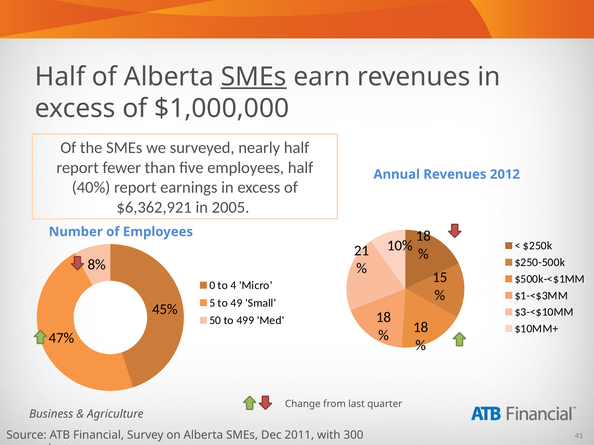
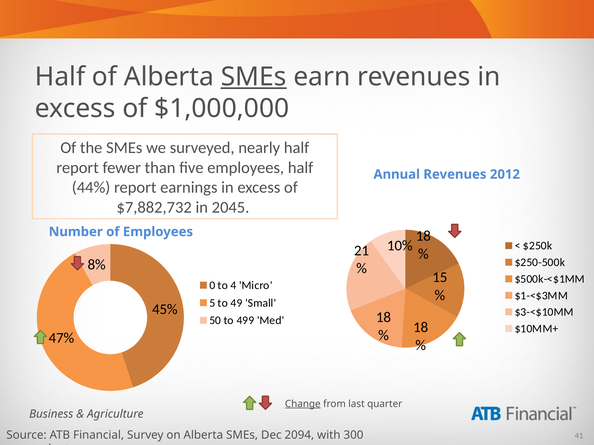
40%: 40% -> 44% (91, 188)
$6,362,921: $6,362,921 -> $7,882,732 (154, 207)
2005: 2005 -> 2045 (231, 207)
Change underline: none -> present (303, 404)
2011: 2011 -> 2094 (299, 435)
